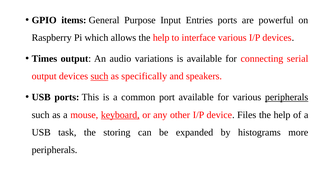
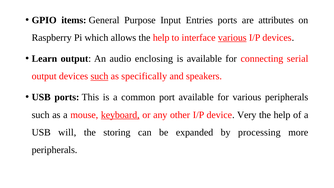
powerful: powerful -> attributes (276, 20)
various underline: none -> present (232, 38)
Times: Times -> Learn (44, 59)
variations: variations -> enclosing (154, 59)
peripherals underline: present -> none (287, 97)
Files: Files -> Very (247, 115)
task: task -> will (67, 132)
histograms: histograms -> processing (259, 132)
